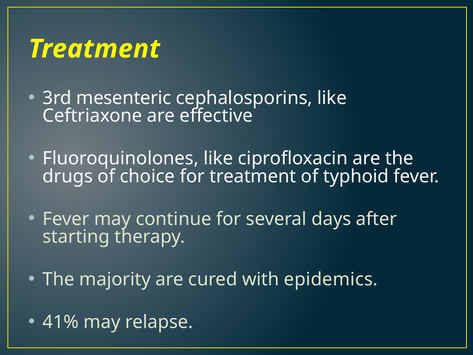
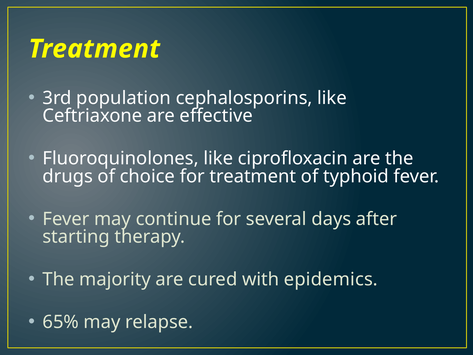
mesenteric: mesenteric -> population (124, 98)
41%: 41% -> 65% (61, 322)
